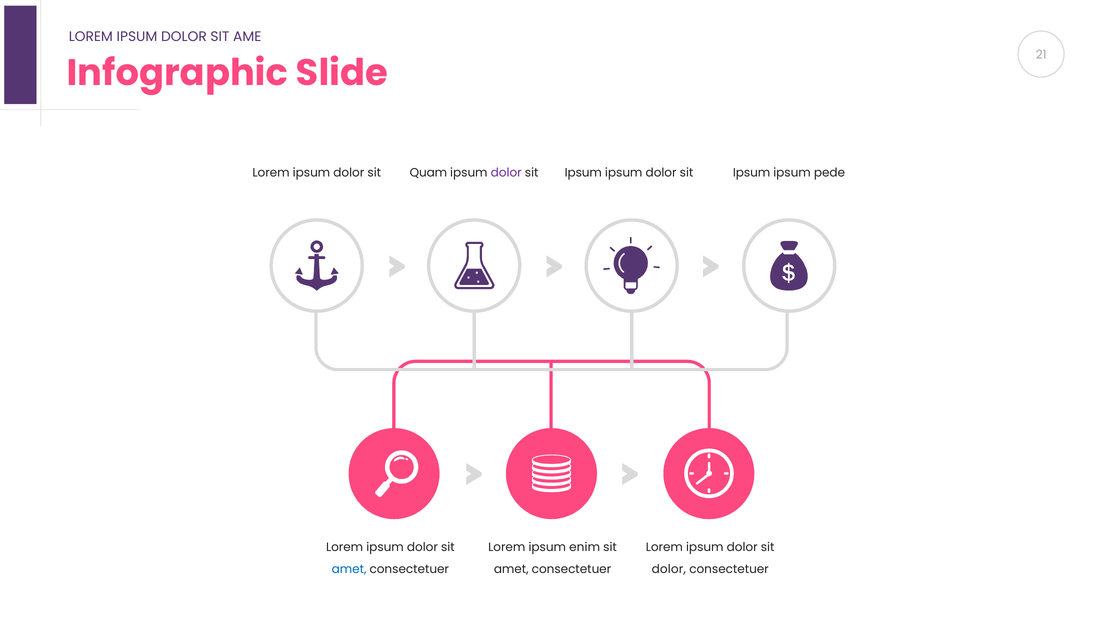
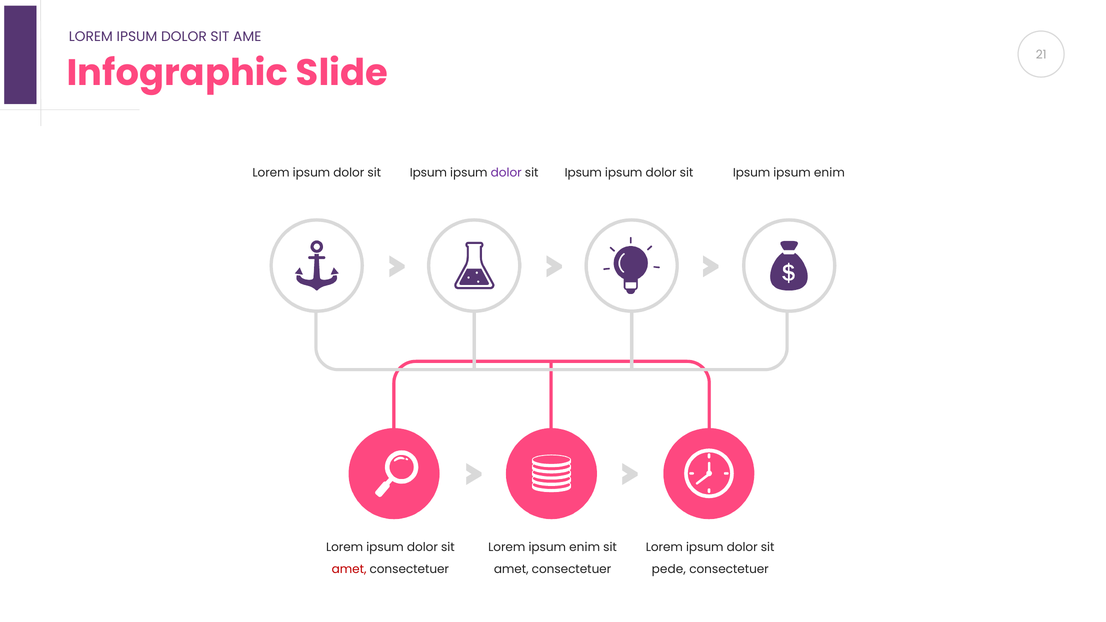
Quam: Quam -> Ipsum (428, 173)
pede: pede -> enim (829, 173)
amet colour: blue -> red (349, 569)
dolor: dolor -> pede (669, 569)
